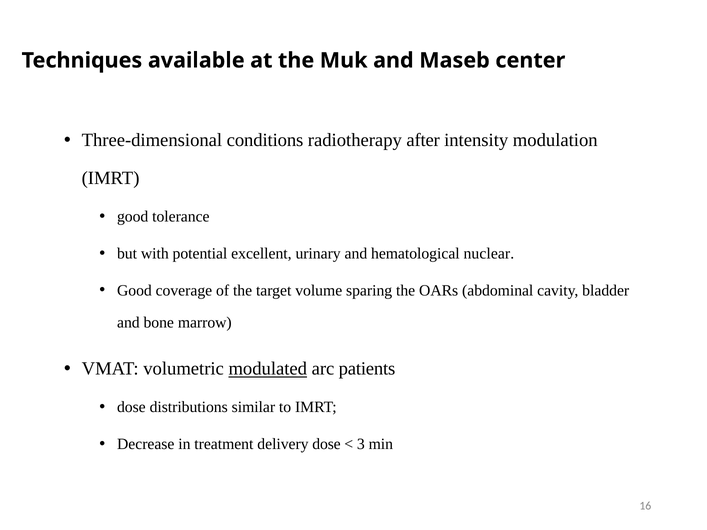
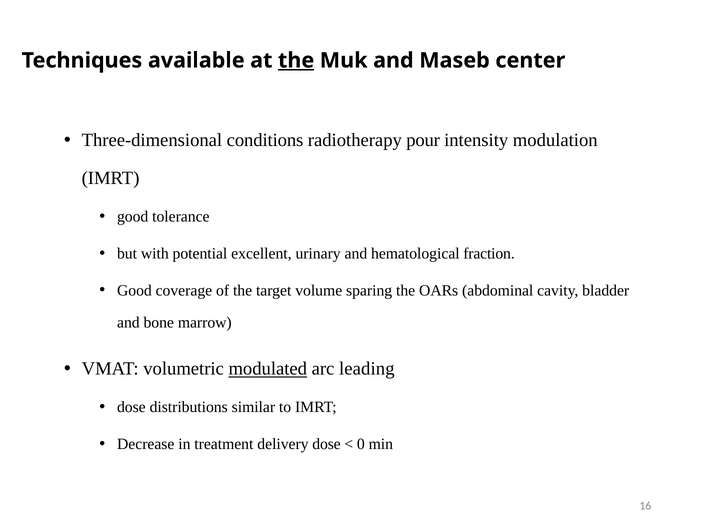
the underline: none -> present (296, 60)
after: after -> pour (423, 140)
nuclear: nuclear -> fraction (489, 254)
patients: patients -> leading (367, 369)
3: 3 -> 0 (361, 444)
